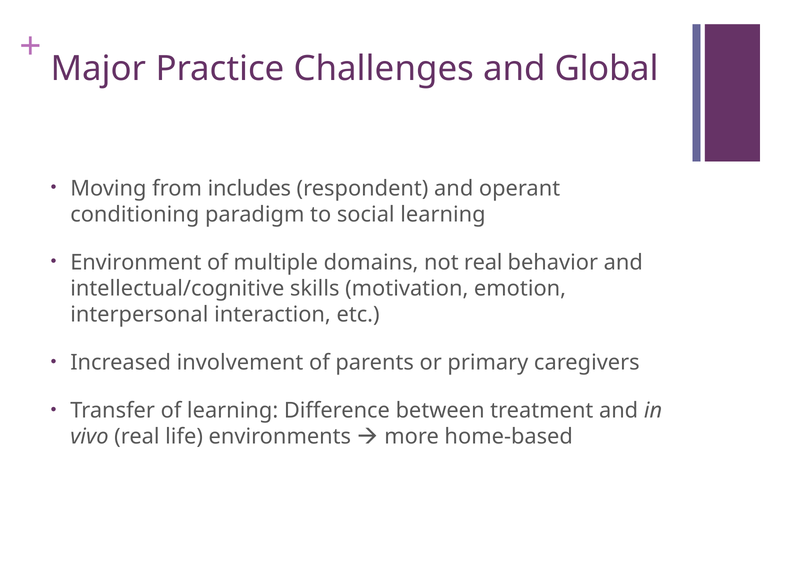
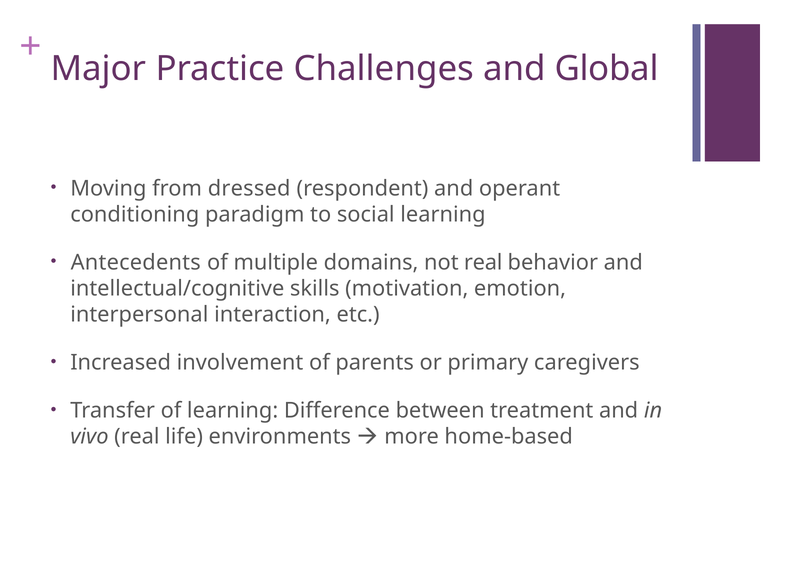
includes: includes -> dressed (249, 189)
Environment: Environment -> Antecedents (136, 263)
